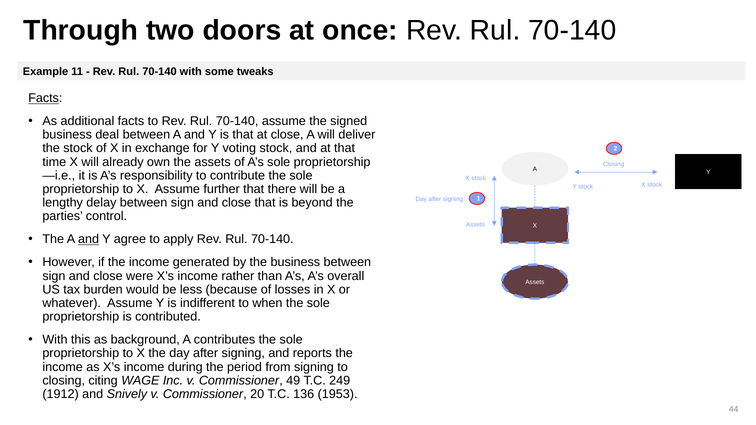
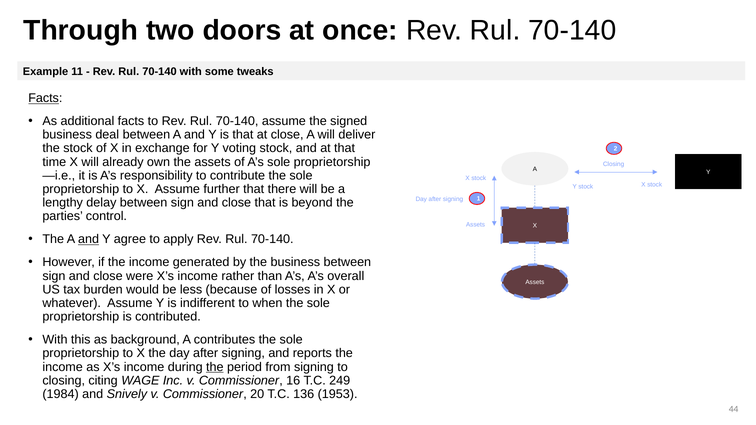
the underline: none -> present (215, 367)
49: 49 -> 16 (293, 381)
1912: 1912 -> 1984 (61, 394)
